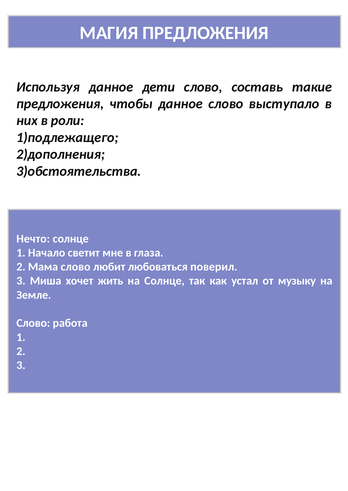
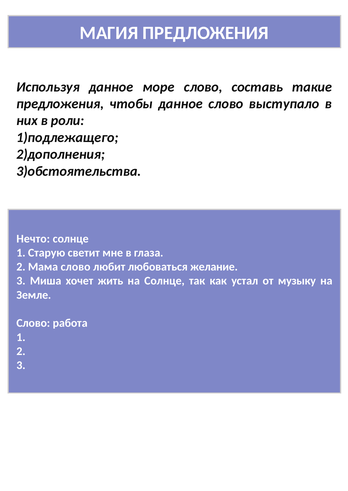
дети: дети -> море (159, 87)
Начало: Начало -> Старую (47, 252)
поверил: поверил -> желание (214, 267)
